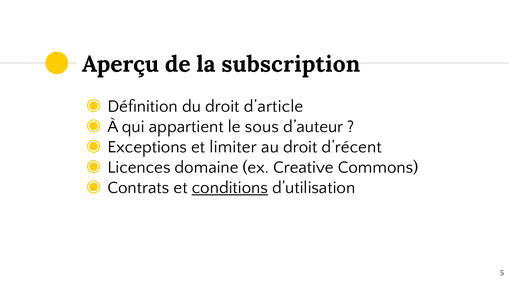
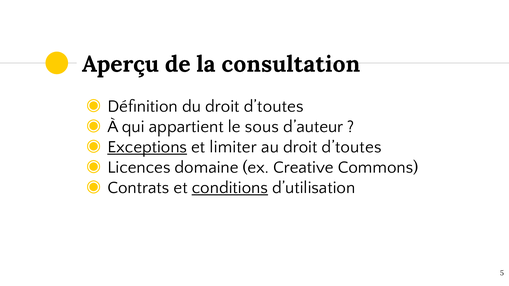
subscription: subscription -> consultation (291, 64)
du droit d’article: d’article -> d’toutes (274, 106)
Exceptions underline: none -> present (147, 147)
au droit d’récent: d’récent -> d’toutes (352, 147)
